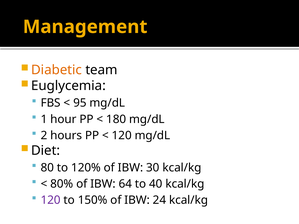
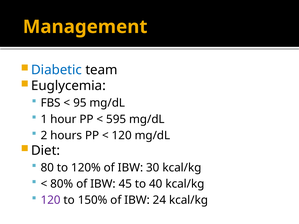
Diabetic colour: orange -> blue (57, 70)
180: 180 -> 595 (116, 119)
64: 64 -> 45 (125, 184)
